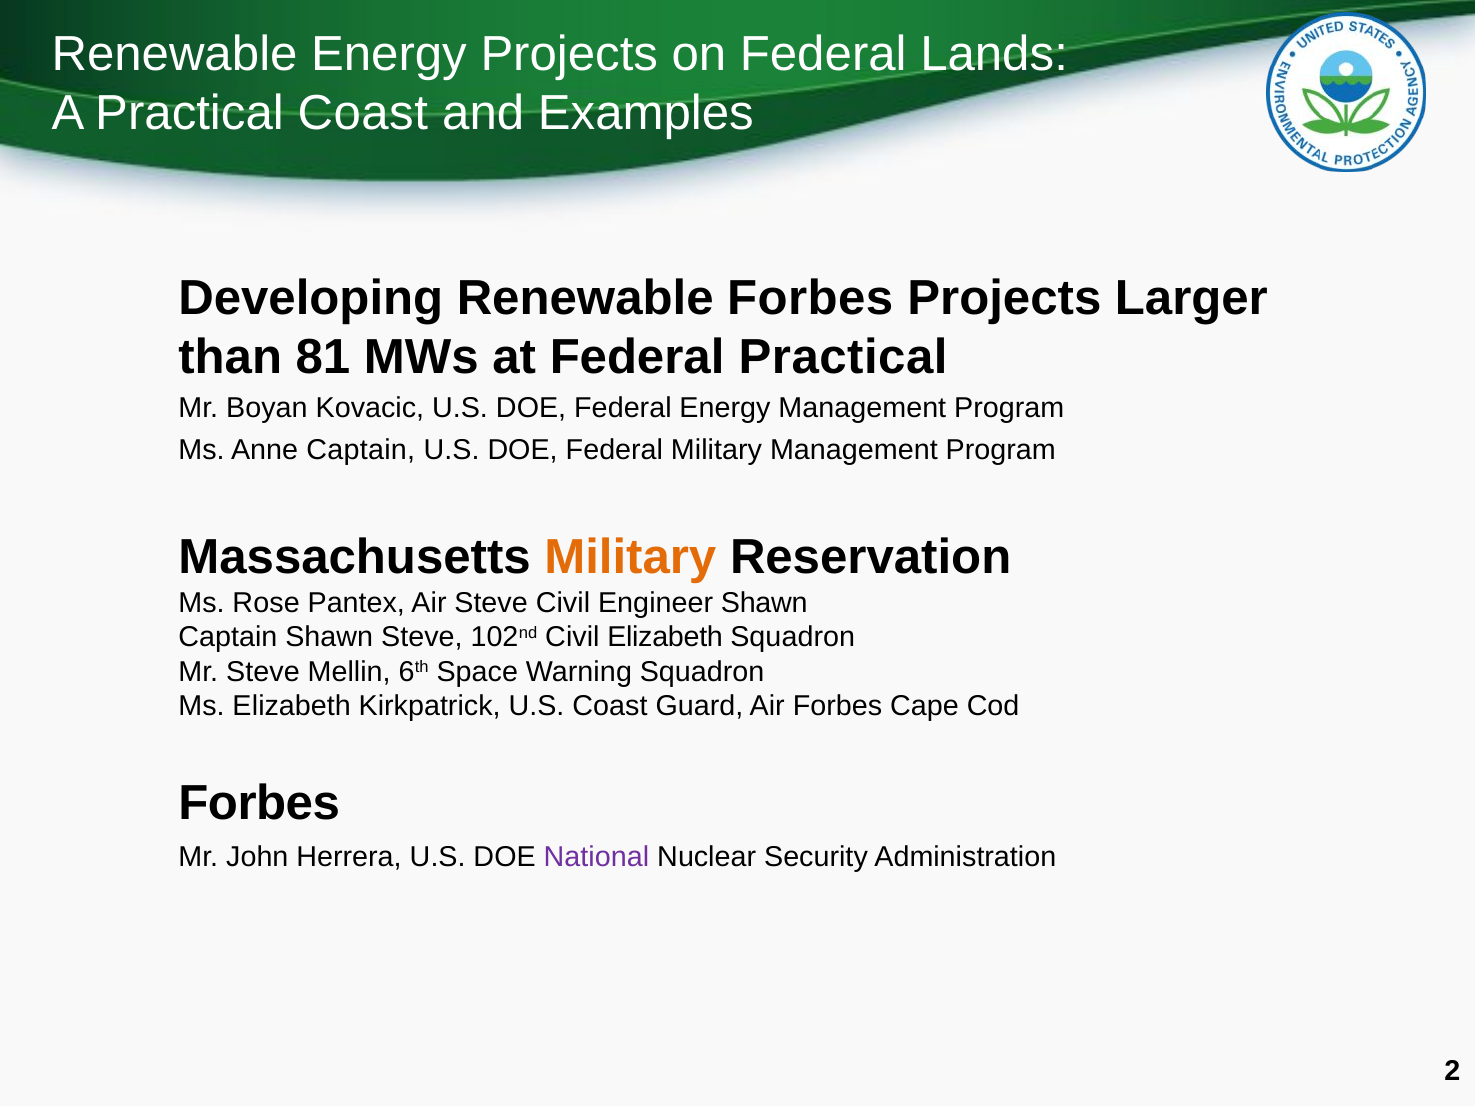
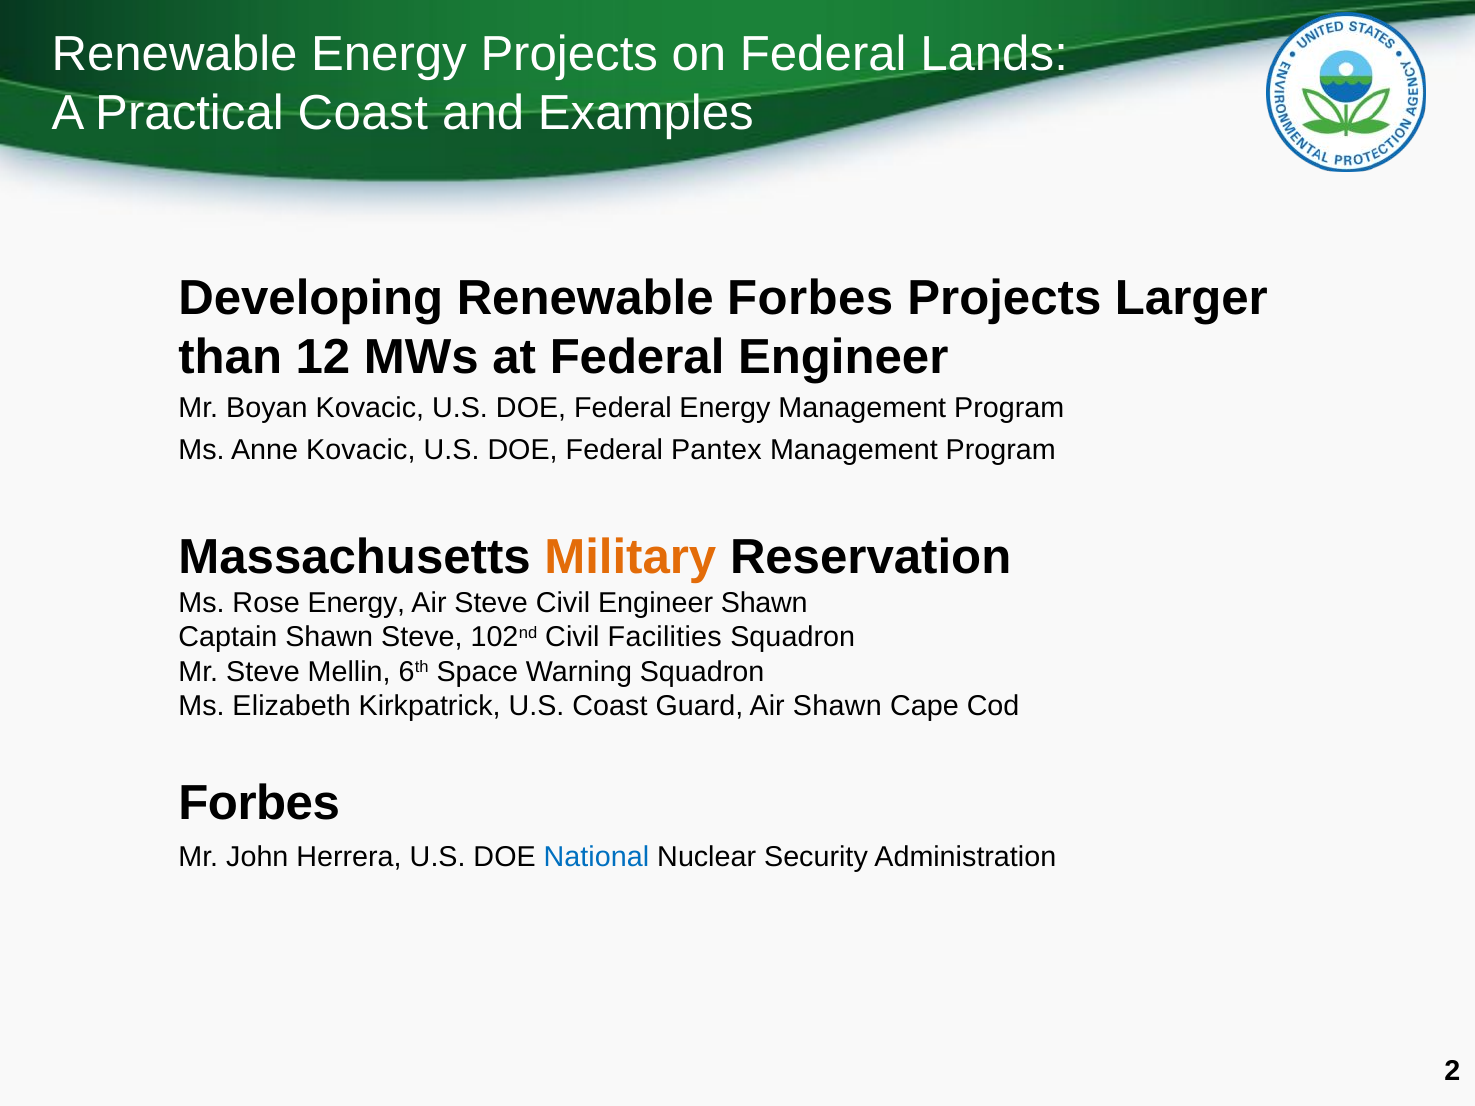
81: 81 -> 12 (323, 357)
Federal Practical: Practical -> Engineer (843, 357)
Anne Captain: Captain -> Kovacic (361, 451)
Federal Military: Military -> Pantex (716, 451)
Rose Pantex: Pantex -> Energy (356, 603)
Civil Elizabeth: Elizabeth -> Facilities (665, 637)
Air Forbes: Forbes -> Shawn (837, 706)
National colour: purple -> blue (596, 857)
